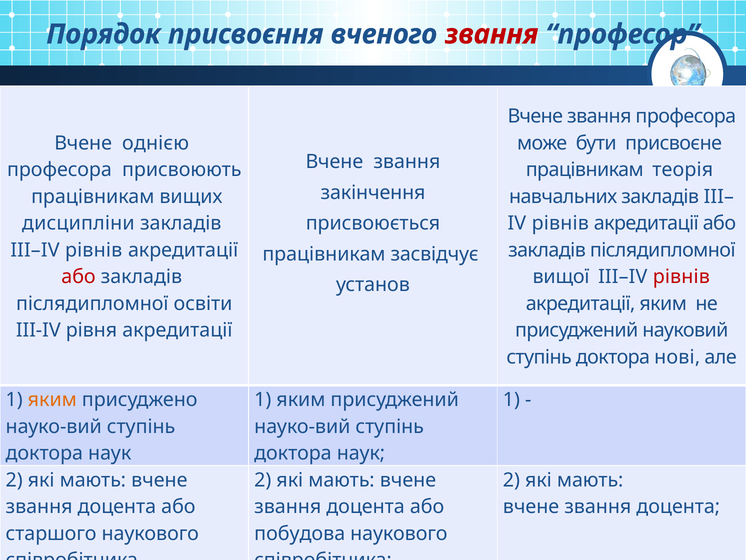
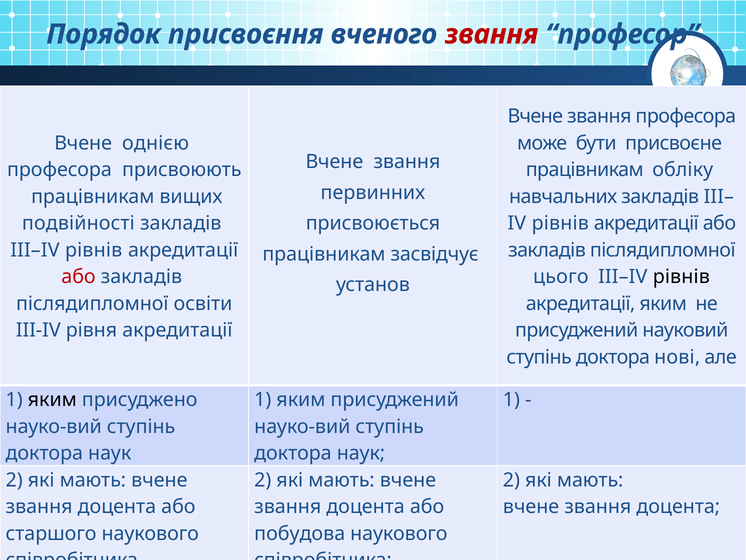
теорія: теорія -> обліку (683, 170)
закінчення: закінчення -> первинних (373, 192)
дисципліни: дисципліни -> подвійності (78, 223)
вищої: вищої -> цього (561, 277)
рівнів colour: red -> black (681, 277)
яким colour: orange -> black (52, 399)
